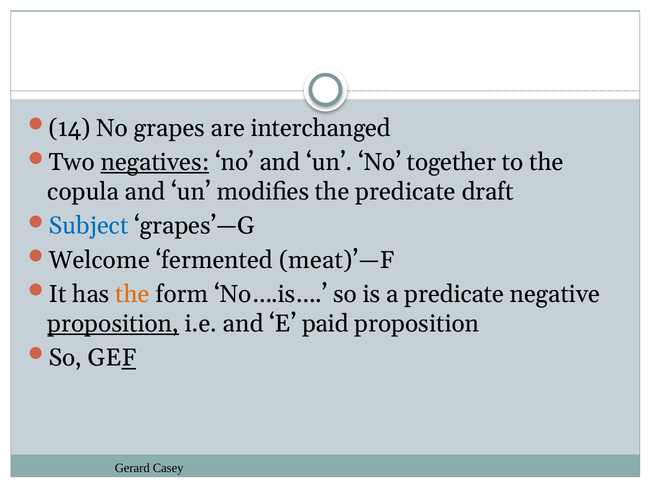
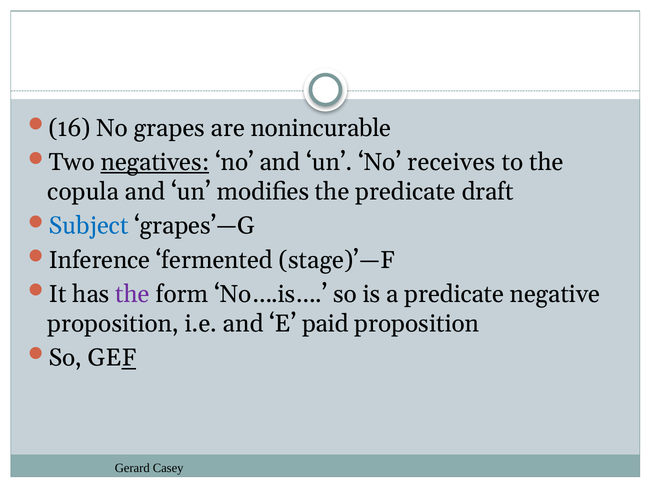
14: 14 -> 16 (70, 128)
interchanged: interchanged -> nonincurable (321, 128)
together: together -> receives (451, 163)
Welcome: Welcome -> Inference (99, 260)
meat)’—F: meat)’—F -> stage)’—F (337, 260)
the colour: orange -> purple (133, 294)
proposition underline: present -> none (113, 324)
